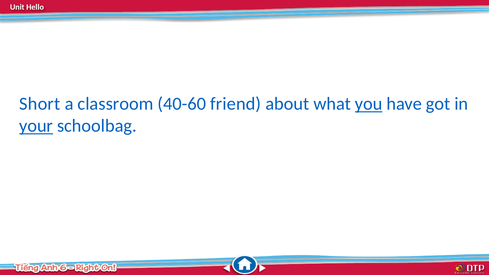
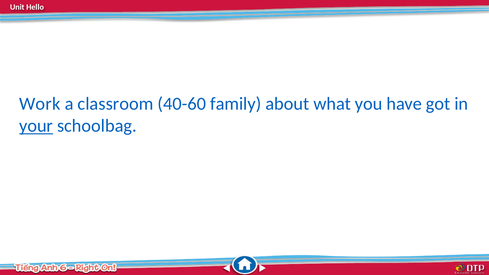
Short: Short -> Work (40, 104)
friend: friend -> family (236, 104)
you underline: present -> none (369, 104)
